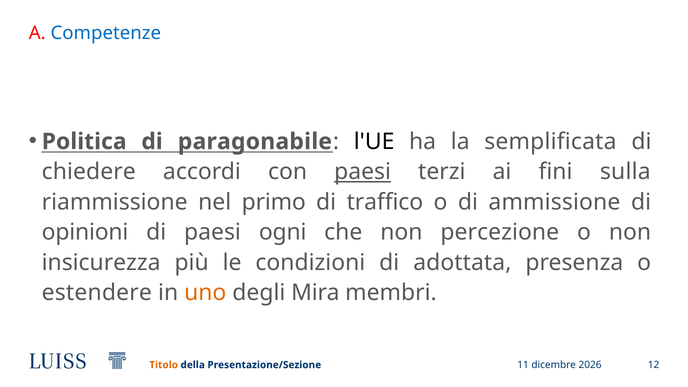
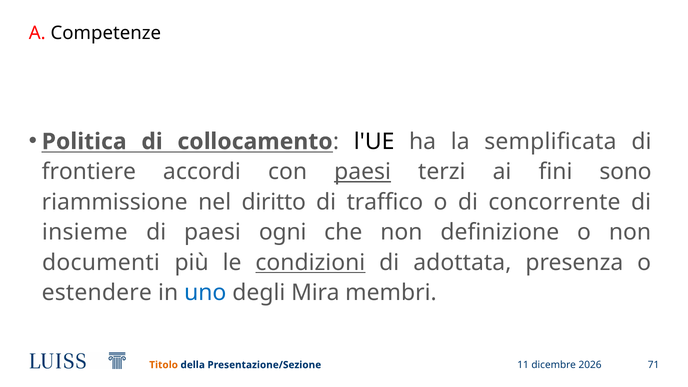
Competenze colour: blue -> black (106, 33)
paragonabile: paragonabile -> collocamento (255, 142)
chiedere: chiedere -> frontiere (89, 172)
sulla: sulla -> sono (626, 172)
primo: primo -> diritto (274, 202)
ammissione: ammissione -> concorrente (554, 202)
opinioni: opinioni -> insieme (85, 232)
percezione: percezione -> definizione (500, 232)
insicurezza: insicurezza -> documenti (101, 263)
condizioni underline: none -> present (310, 263)
uno colour: orange -> blue (205, 293)
12: 12 -> 71 (654, 365)
